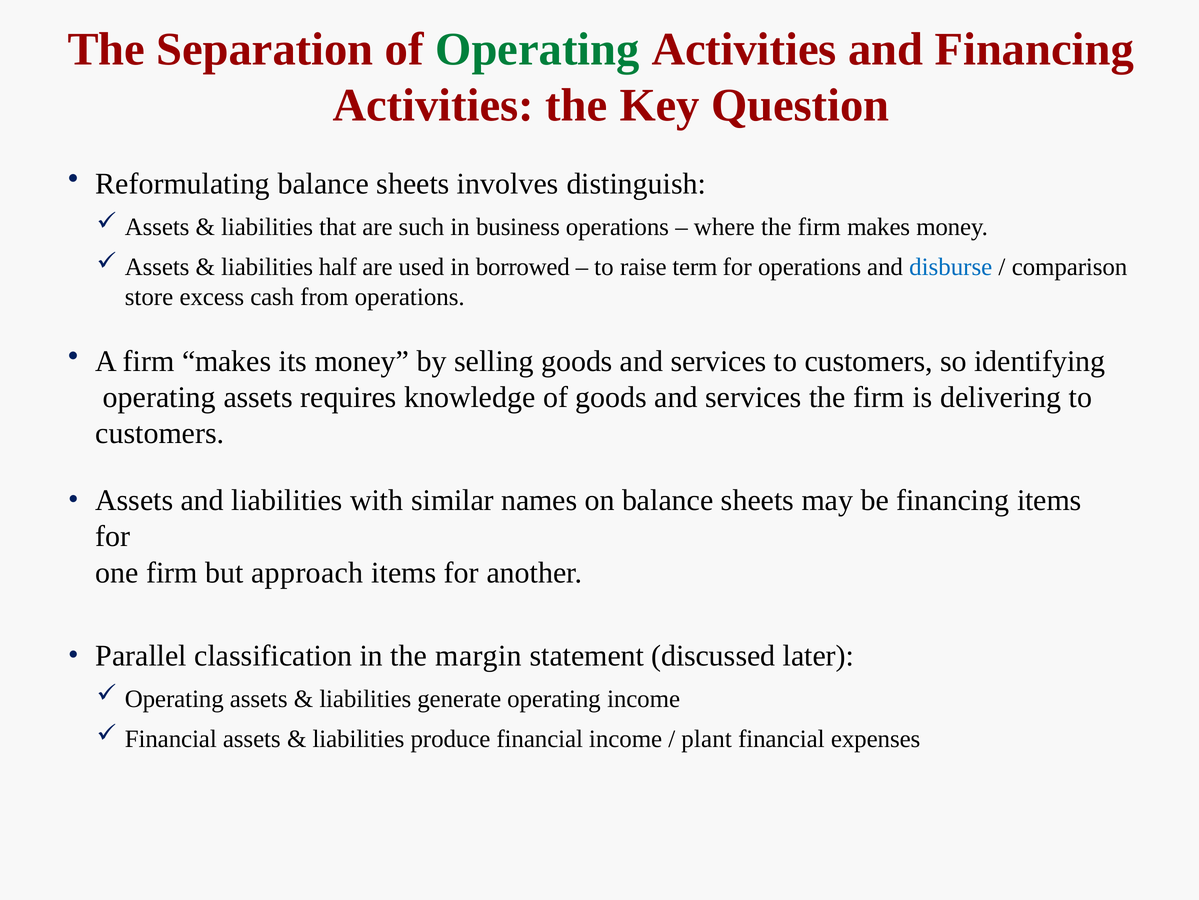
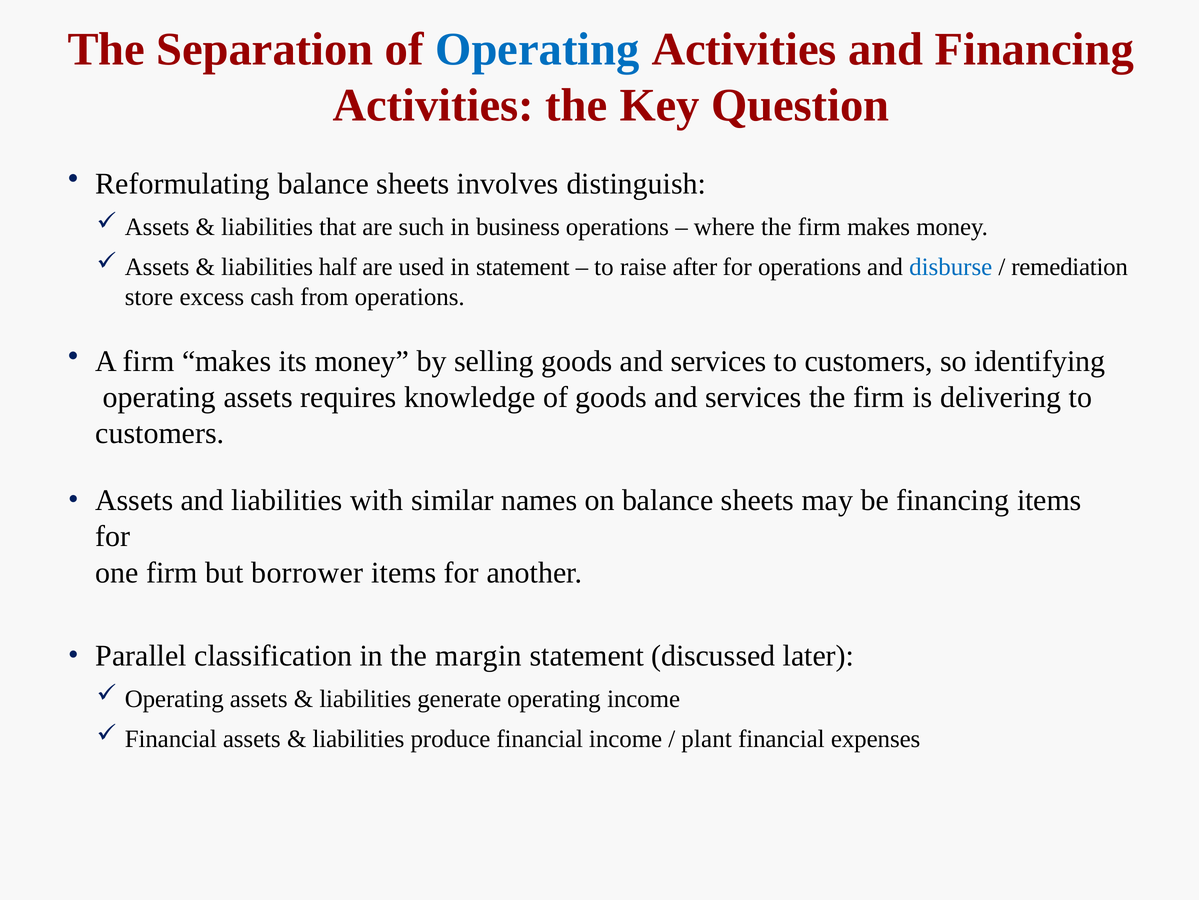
Operating colour: green -> blue (537, 49)
in borrowed: borrowed -> statement (523, 267)
term: term -> after (695, 267)
comparison: comparison -> remediation (1070, 267)
approach: approach -> borrower (307, 572)
